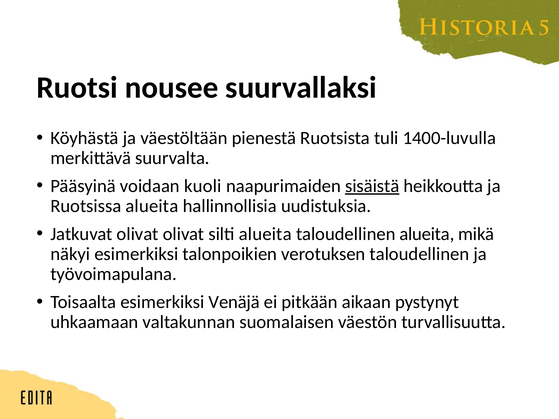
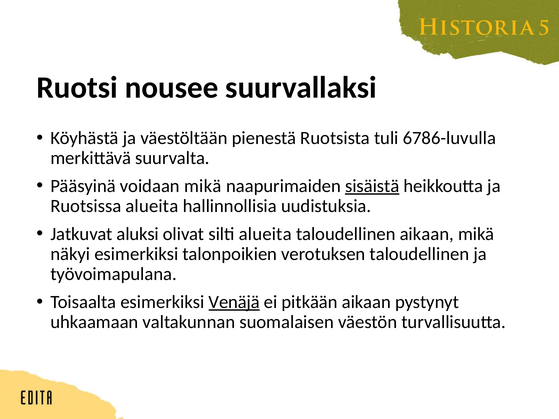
1400-luvulla: 1400-luvulla -> 6786-luvulla (449, 138)
voidaan kuoli: kuoli -> mikä (203, 186)
Jatkuvat olivat: olivat -> aluksi (138, 234)
taloudellinen alueita: alueita -> aikaan (427, 234)
Venäjä underline: none -> present (234, 302)
